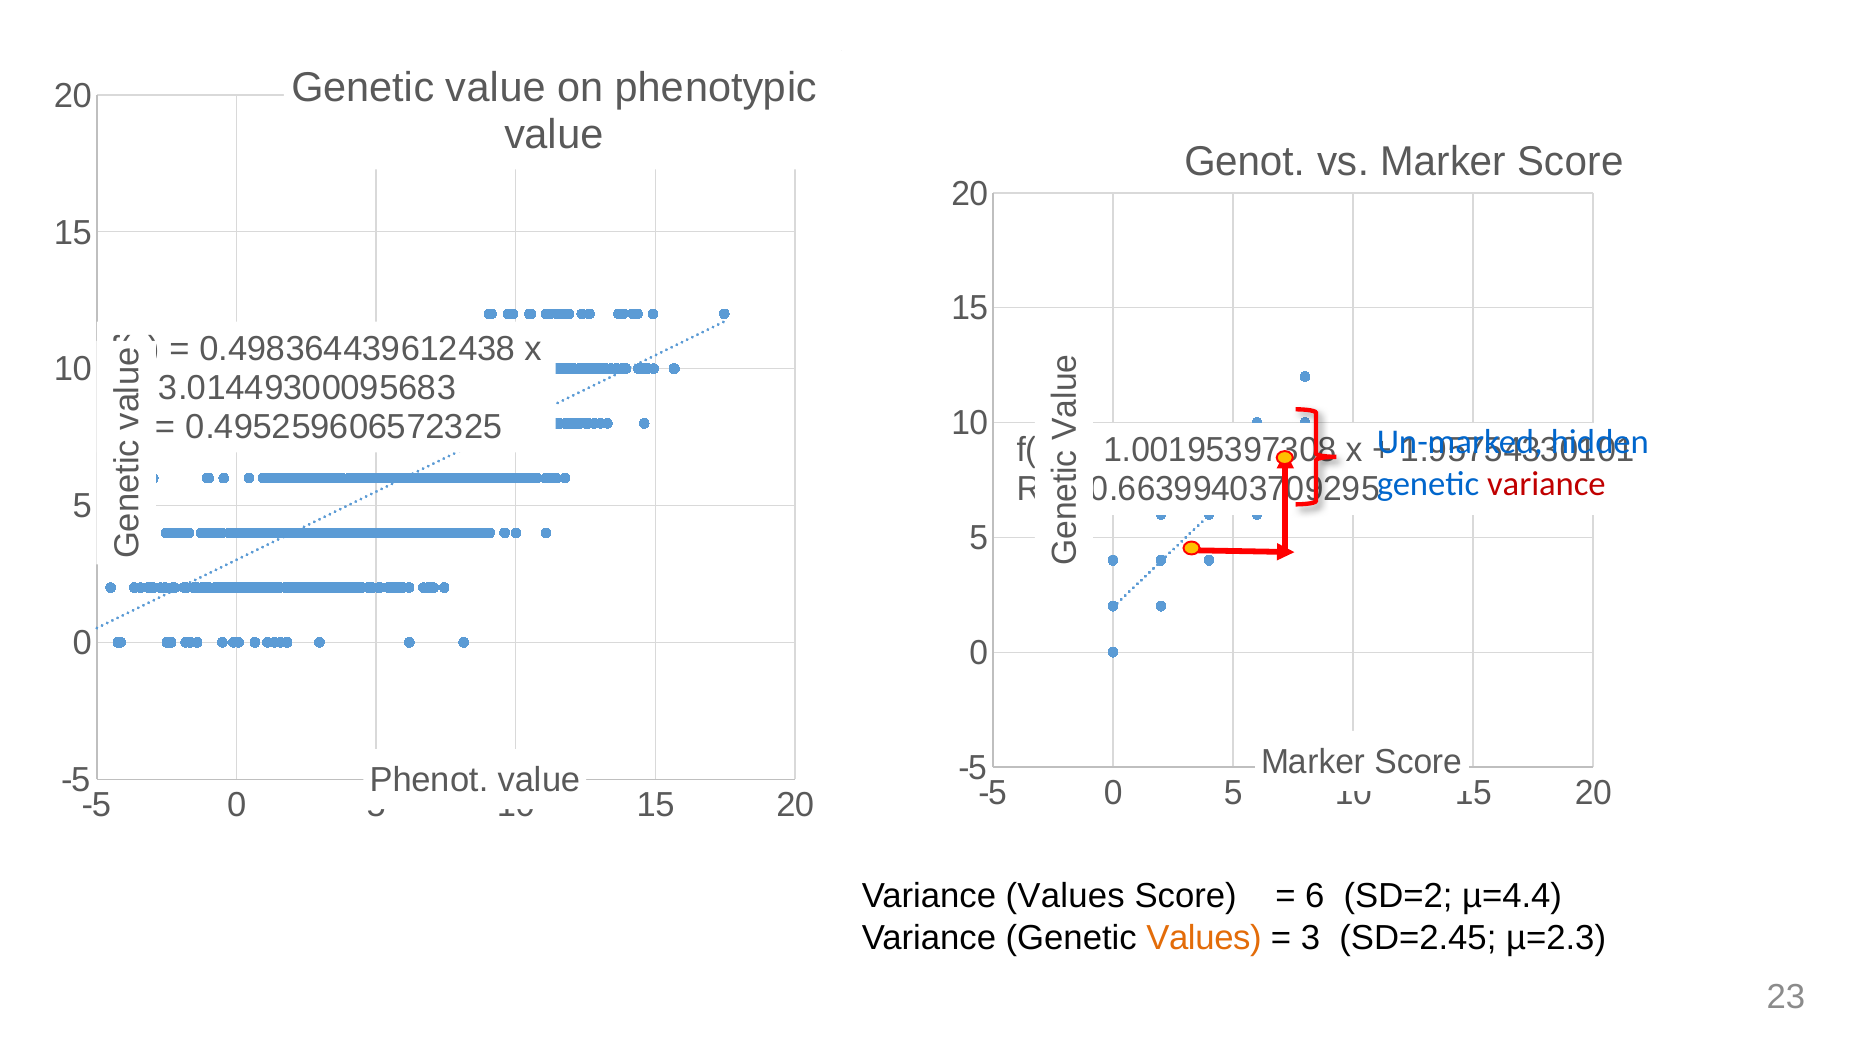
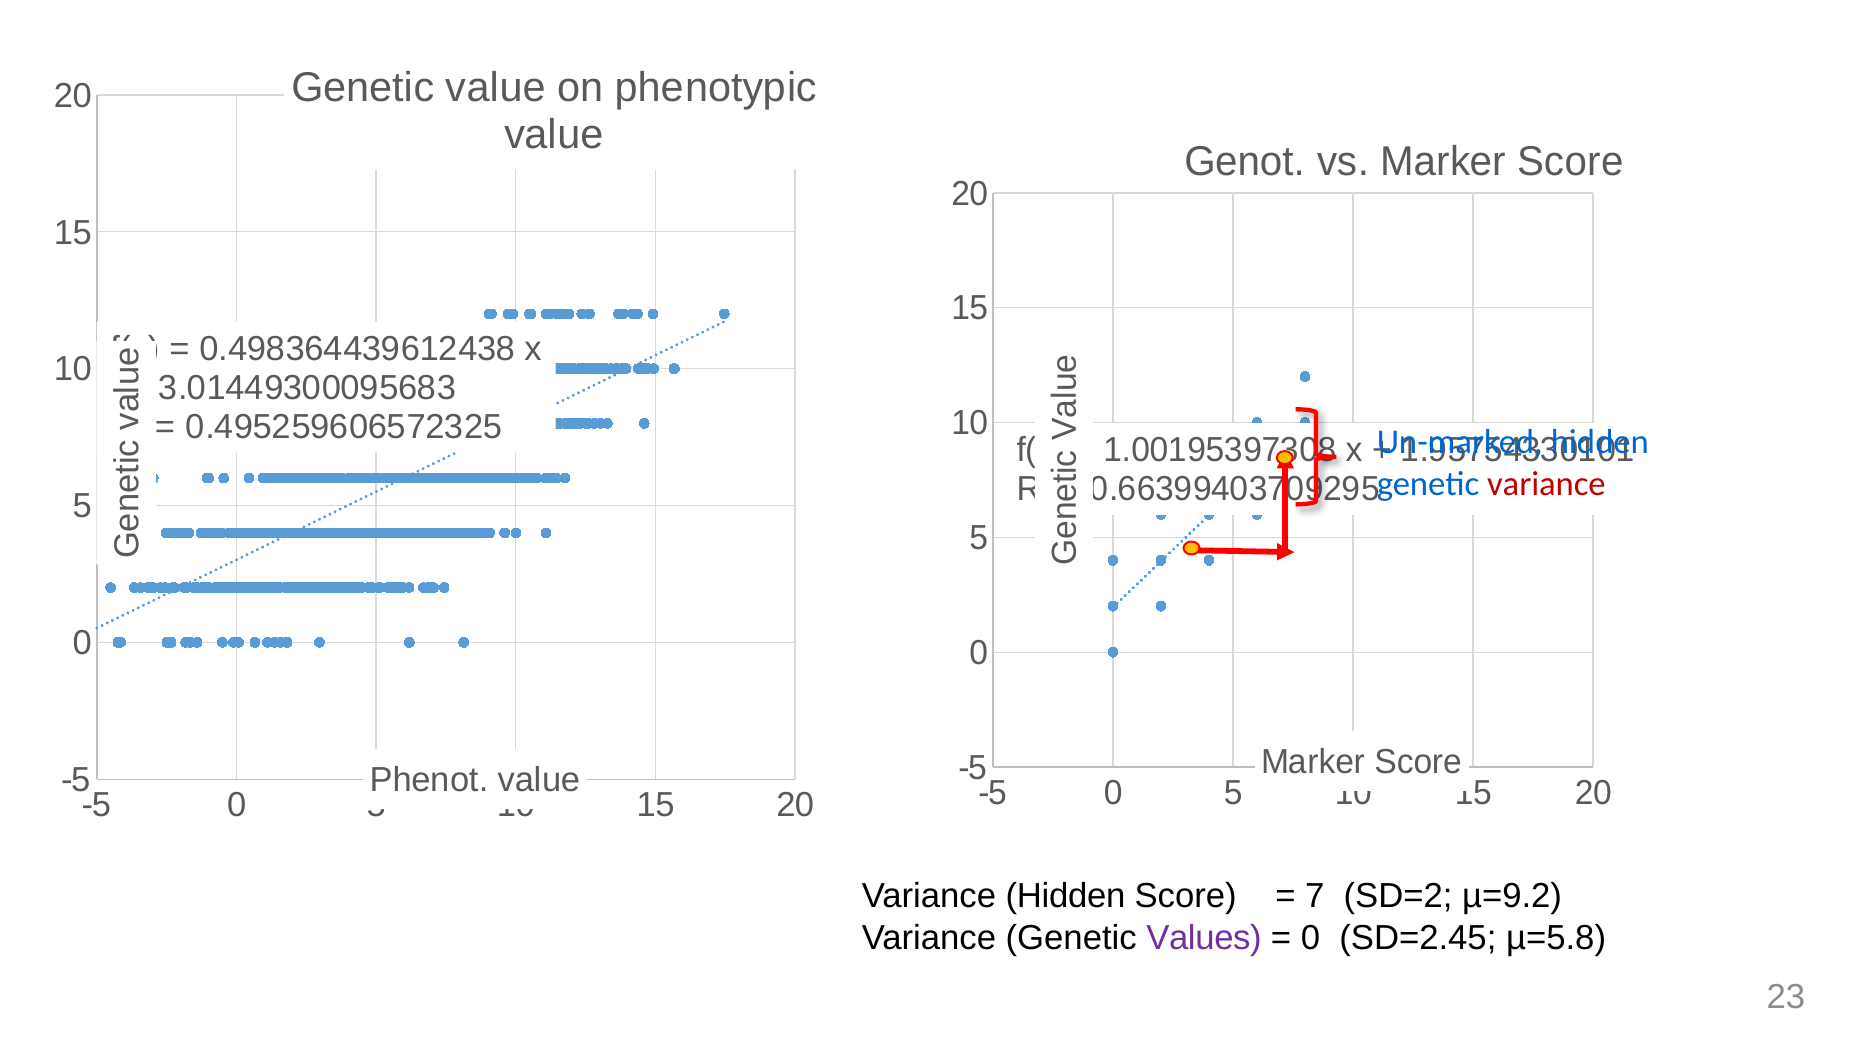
Variance Values: Values -> Hidden (1066, 897)
6: 6 -> 7 (1315, 897)
µ=4.4: µ=4.4 -> µ=9.2 (1512, 897)
Values colour: orange -> purple (1204, 938)
3: 3 -> 0 (1310, 938)
µ=2.3: µ=2.3 -> µ=5.8 (1556, 938)
